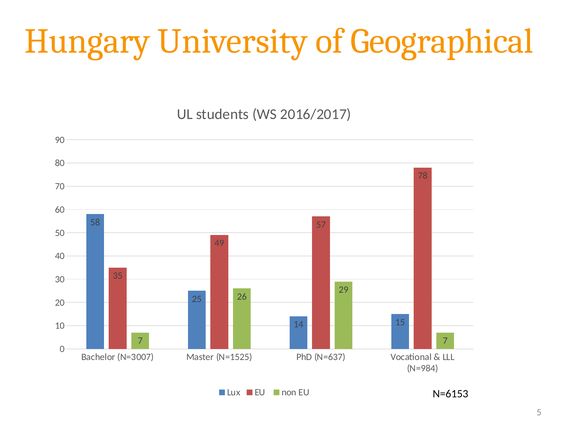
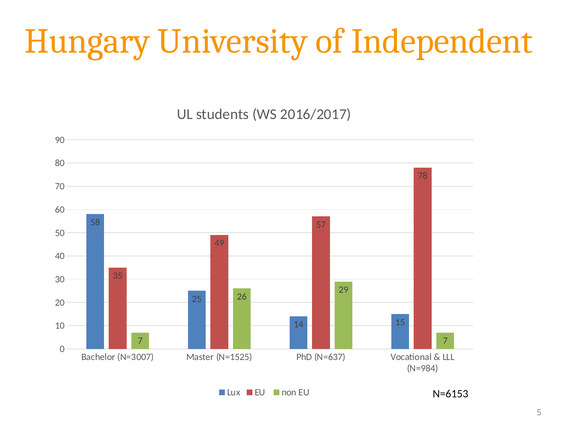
Geographical: Geographical -> Independent (442, 41)
